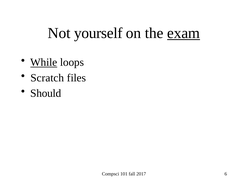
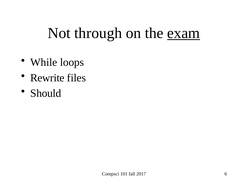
yourself: yourself -> through (98, 33)
While underline: present -> none (44, 62)
Scratch: Scratch -> Rewrite (47, 78)
